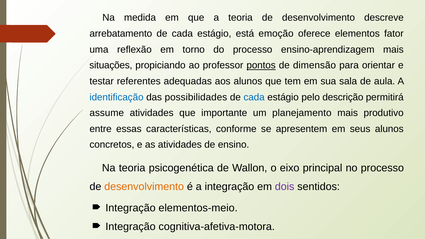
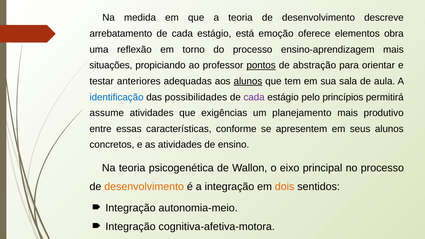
fator: fator -> obra (394, 34)
dimensão: dimensão -> abstração (315, 65)
referentes: referentes -> anteriores (139, 81)
alunos underline: none -> present (248, 81)
cada colour: blue -> purple (254, 97)
descrição: descrição -> princípios (343, 97)
importante: importante -> exigências (224, 113)
dois colour: purple -> orange (285, 187)
elementos-meio: elementos-meio -> autonomia-meio (198, 208)
